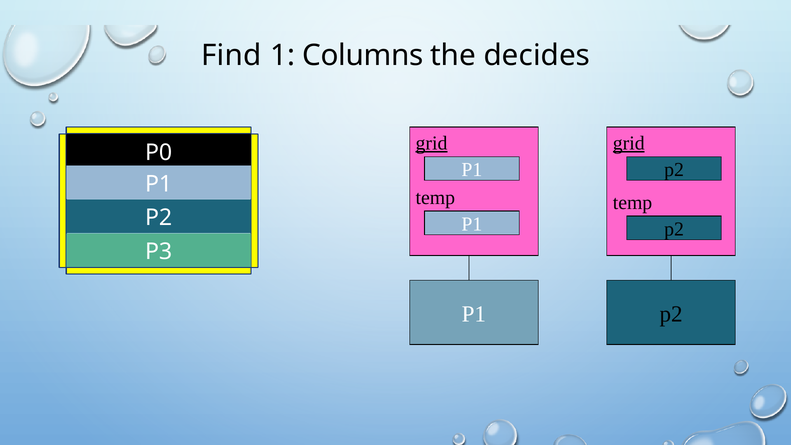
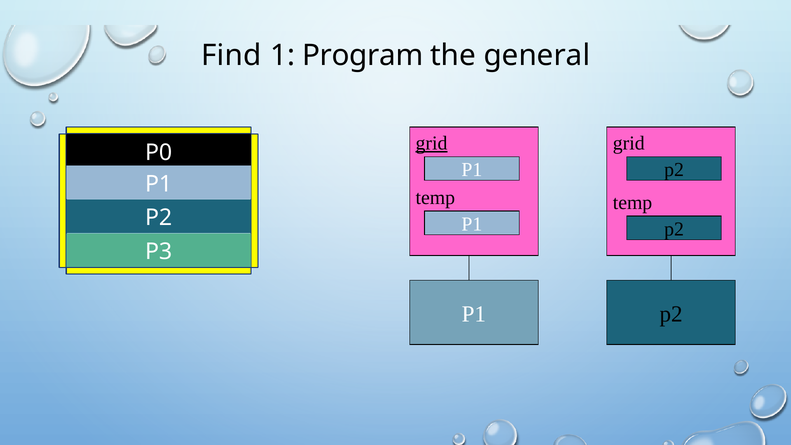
Columns: Columns -> Program (363, 55)
decides: decides -> general (537, 55)
grid underline: present -> none (629, 143)
